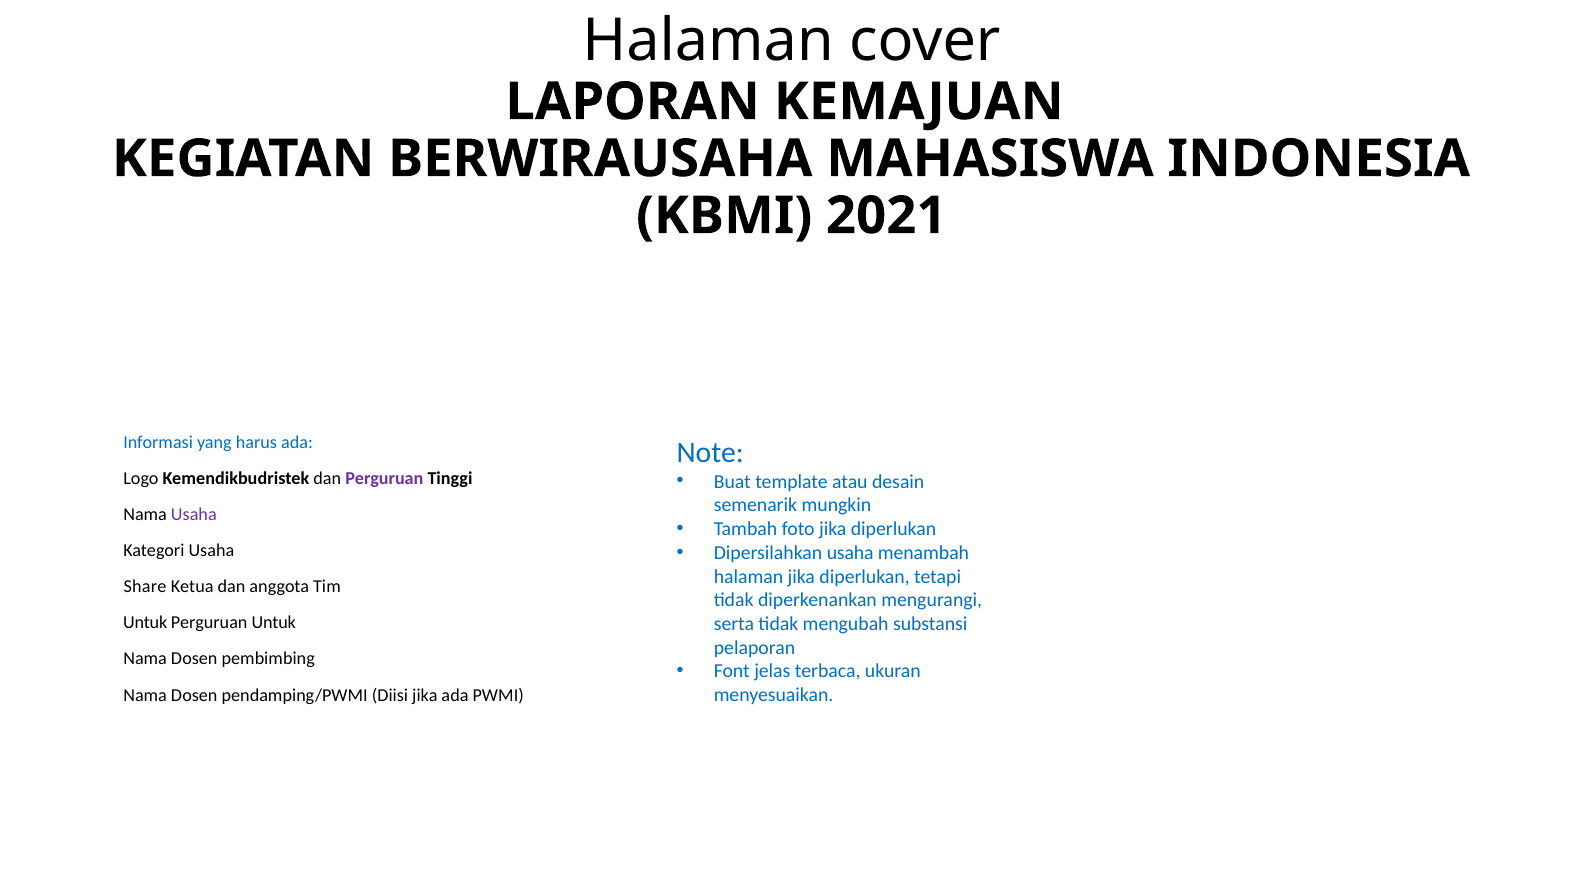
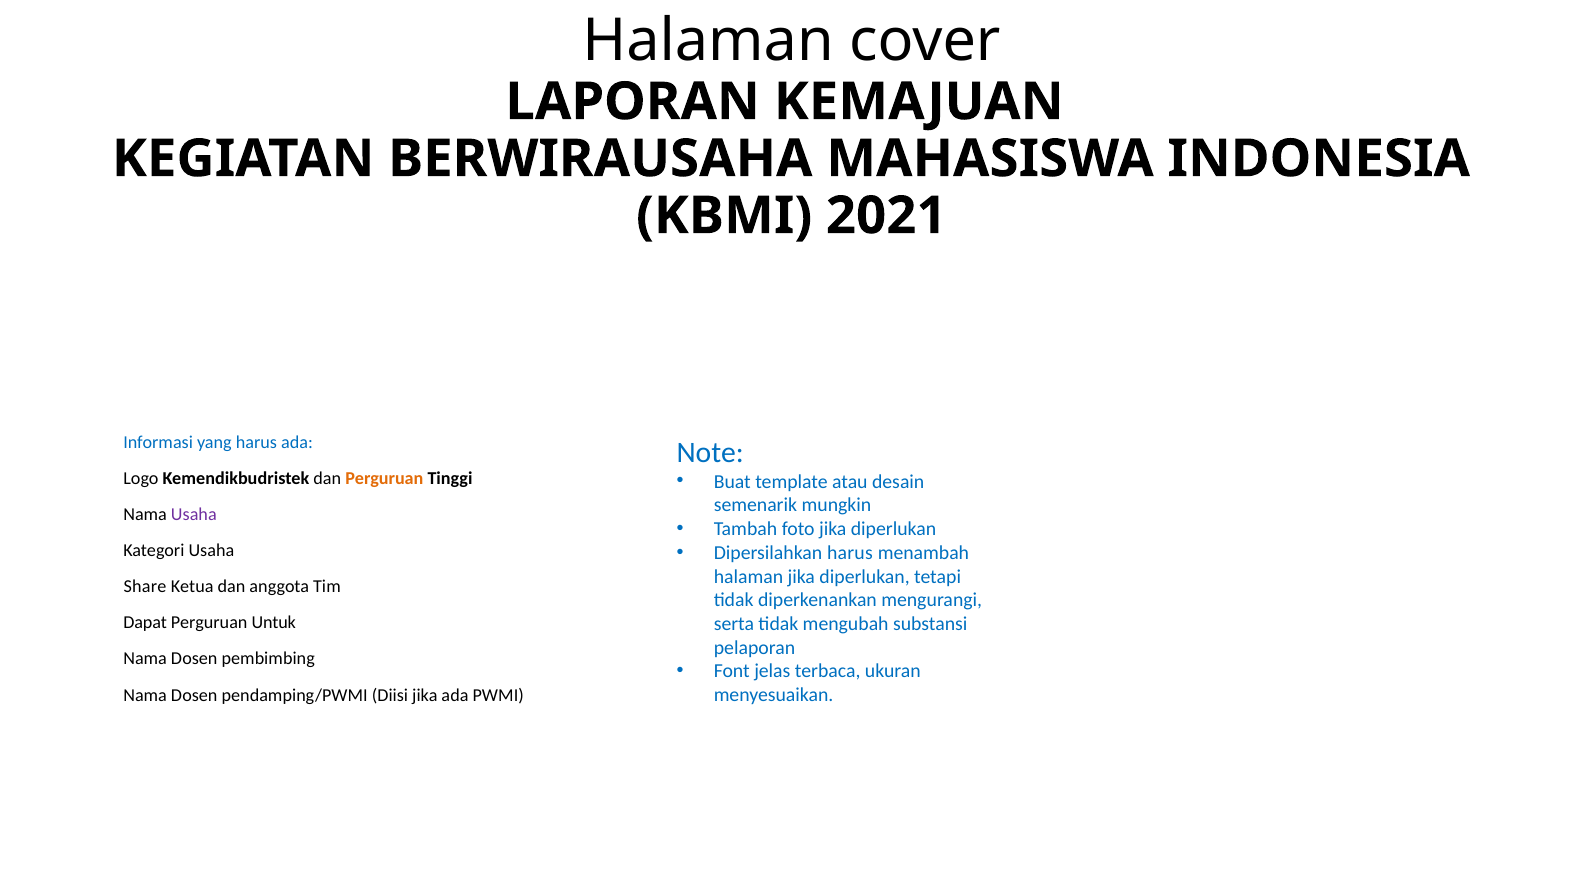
Perguruan colour: purple -> orange (384, 479)
Dipersilahkan usaha: usaha -> harus (850, 553)
Untuk: Untuk -> Dapat (145, 623)
